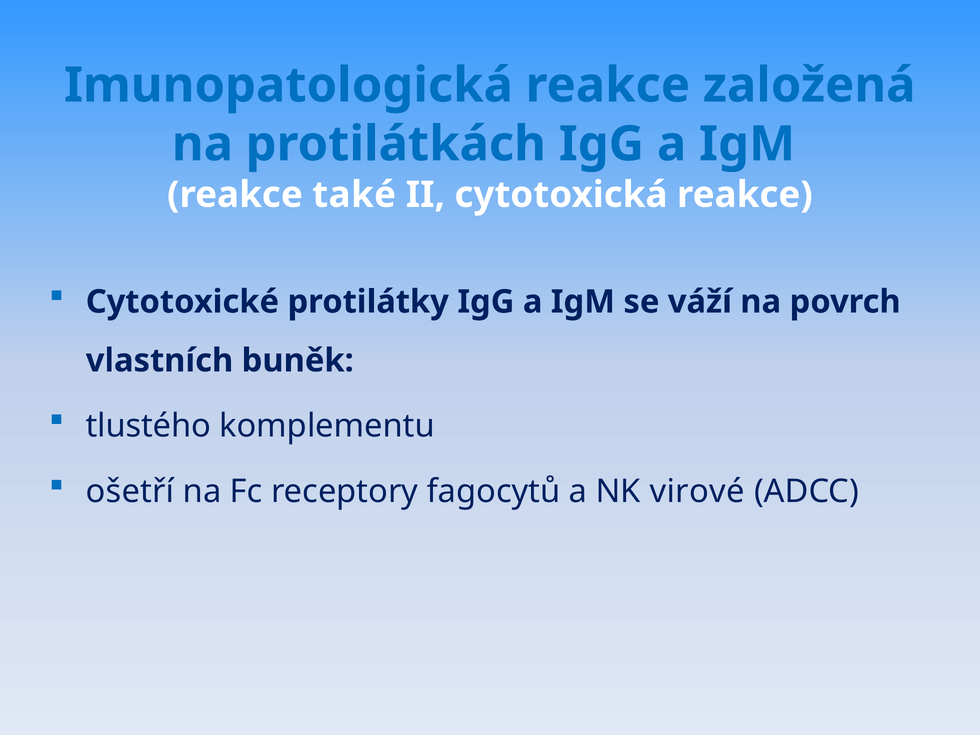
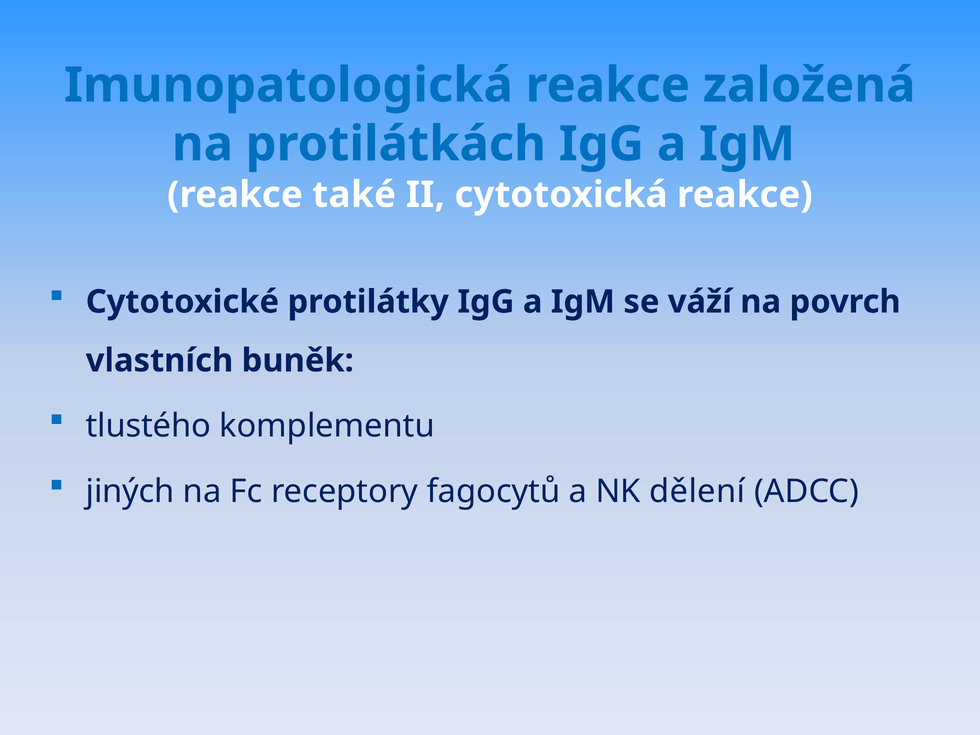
ošetří: ošetří -> jiných (130, 491)
virové: virové -> dělení (697, 491)
